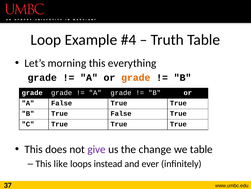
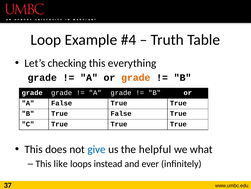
morning: morning -> checking (67, 63)
give colour: purple -> blue (97, 149)
change: change -> helpful (155, 149)
we table: table -> what (201, 149)
